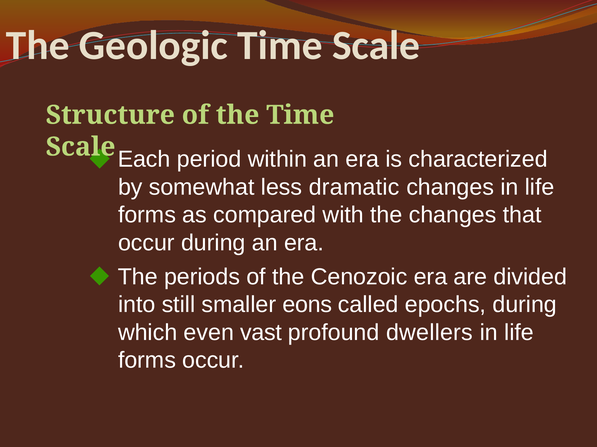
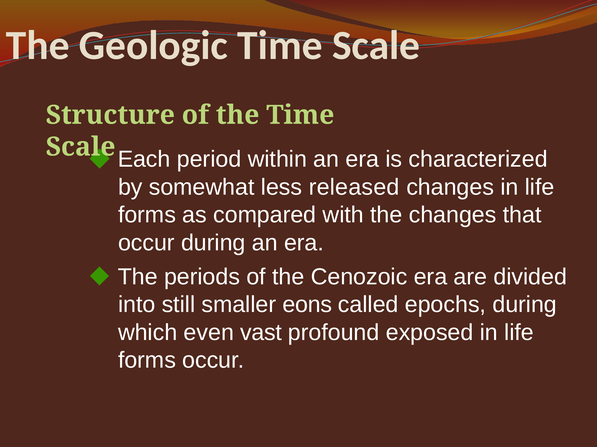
dramatic: dramatic -> released (354, 187)
dwellers: dwellers -> exposed (430, 333)
